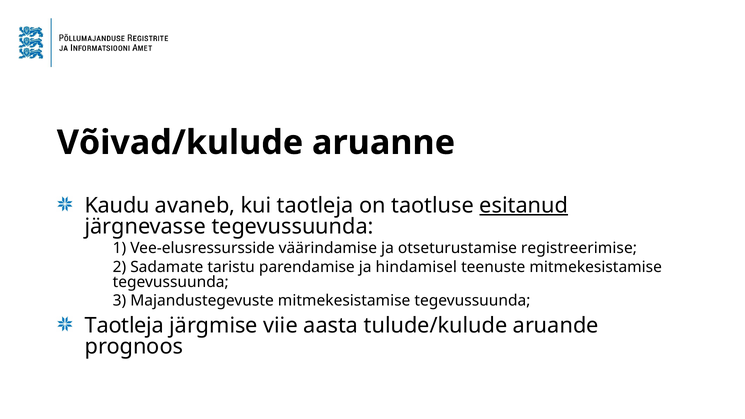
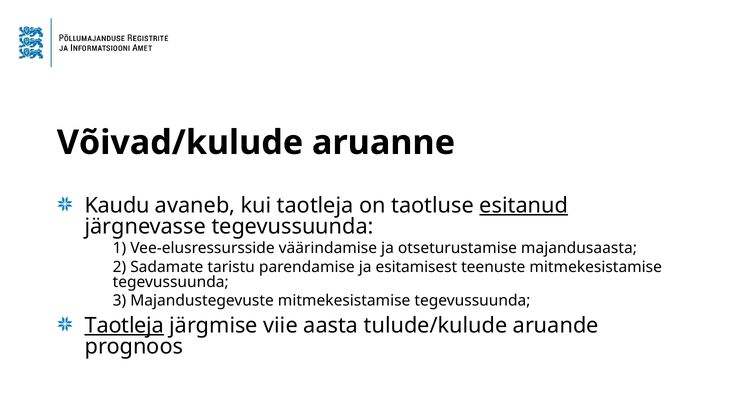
registreerimise: registreerimise -> majandusaasta (579, 248)
hindamisel: hindamisel -> esitamisest (416, 267)
Taotleja underline: none -> present (124, 325)
